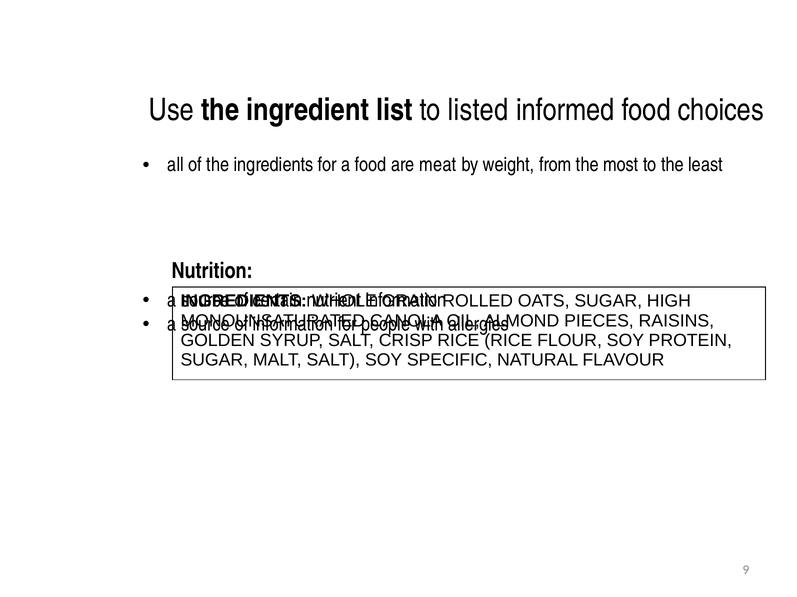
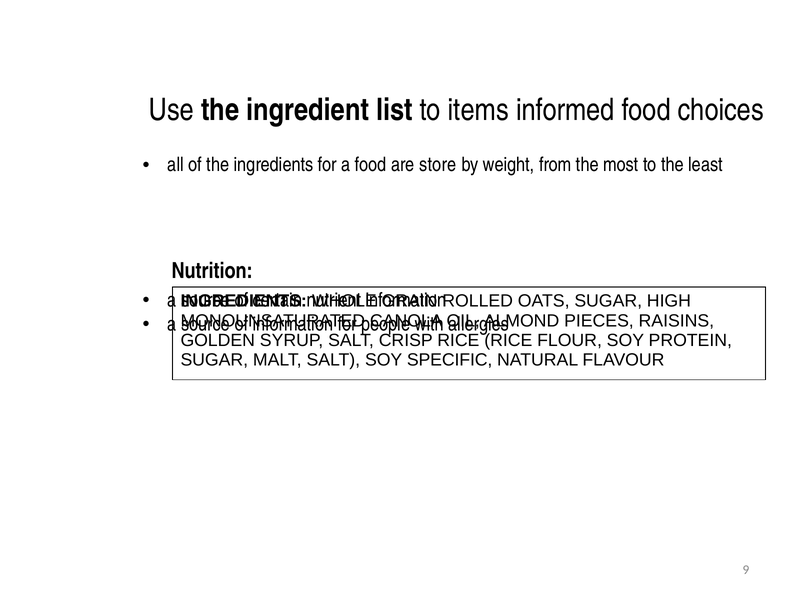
listed: listed -> items (478, 110)
meat: meat -> store (438, 165)
